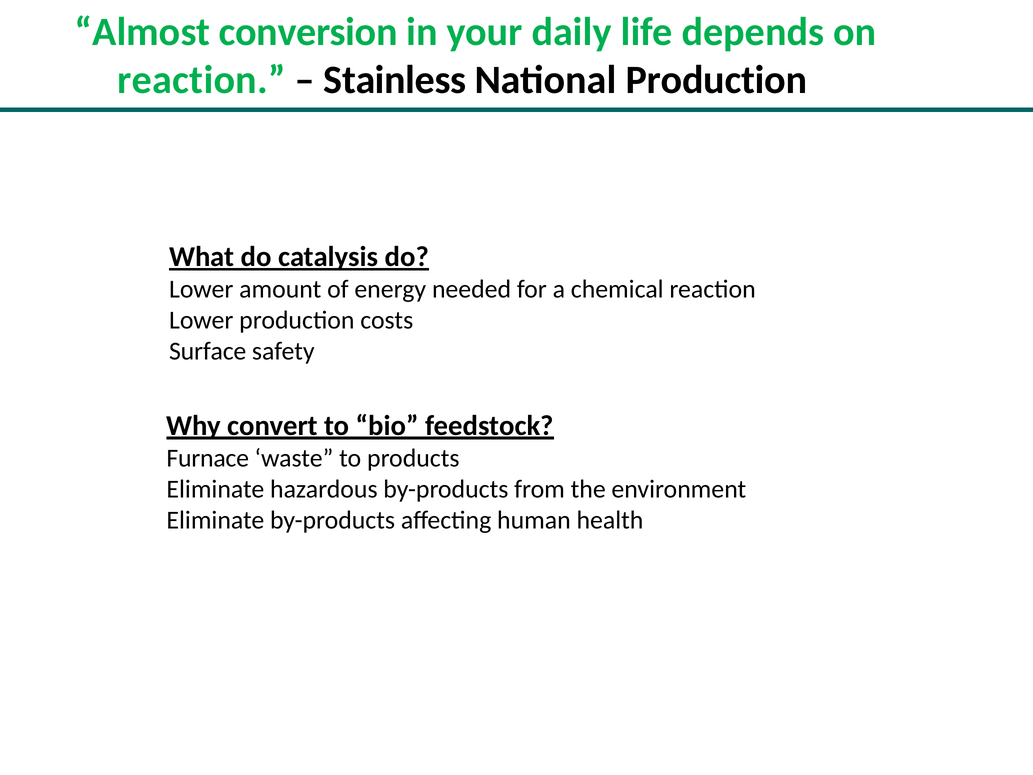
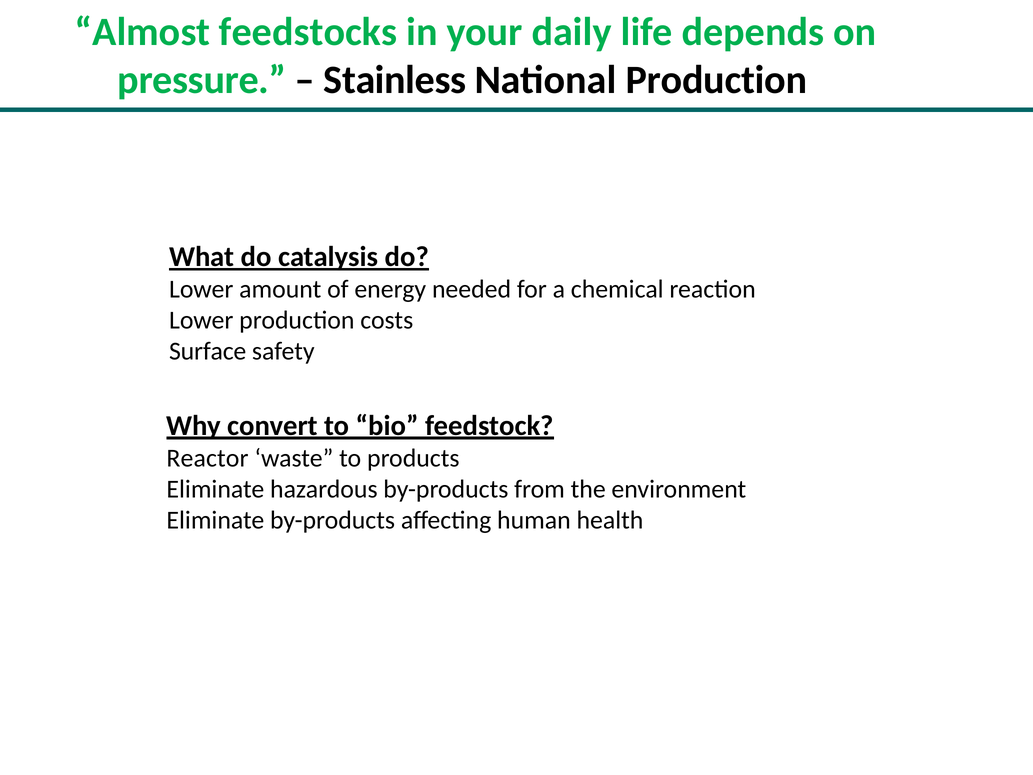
conversion: conversion -> feedstocks (308, 32)
reaction: reaction -> pressure (202, 80)
Furnace: Furnace -> Reactor (208, 458)
